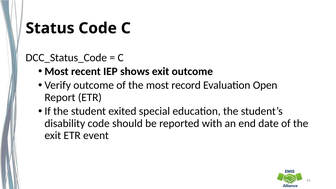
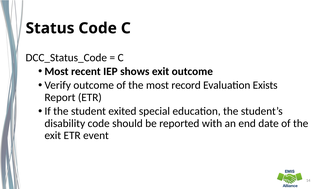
Open: Open -> Exists (265, 85)
